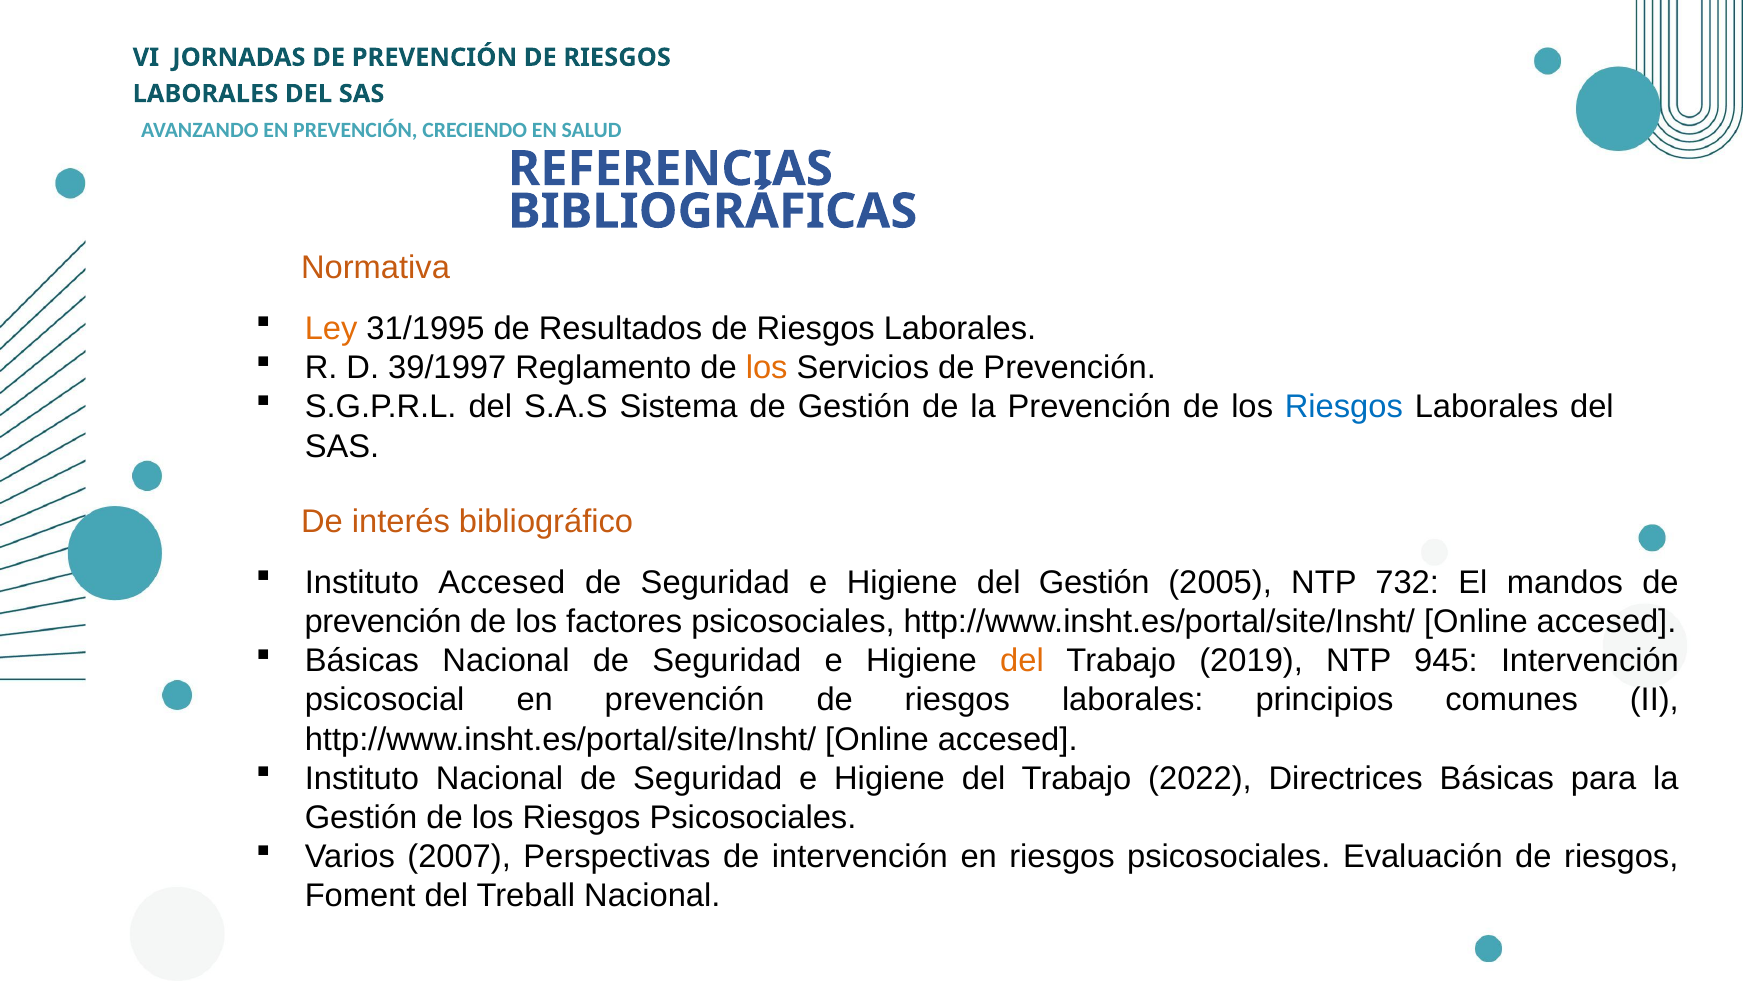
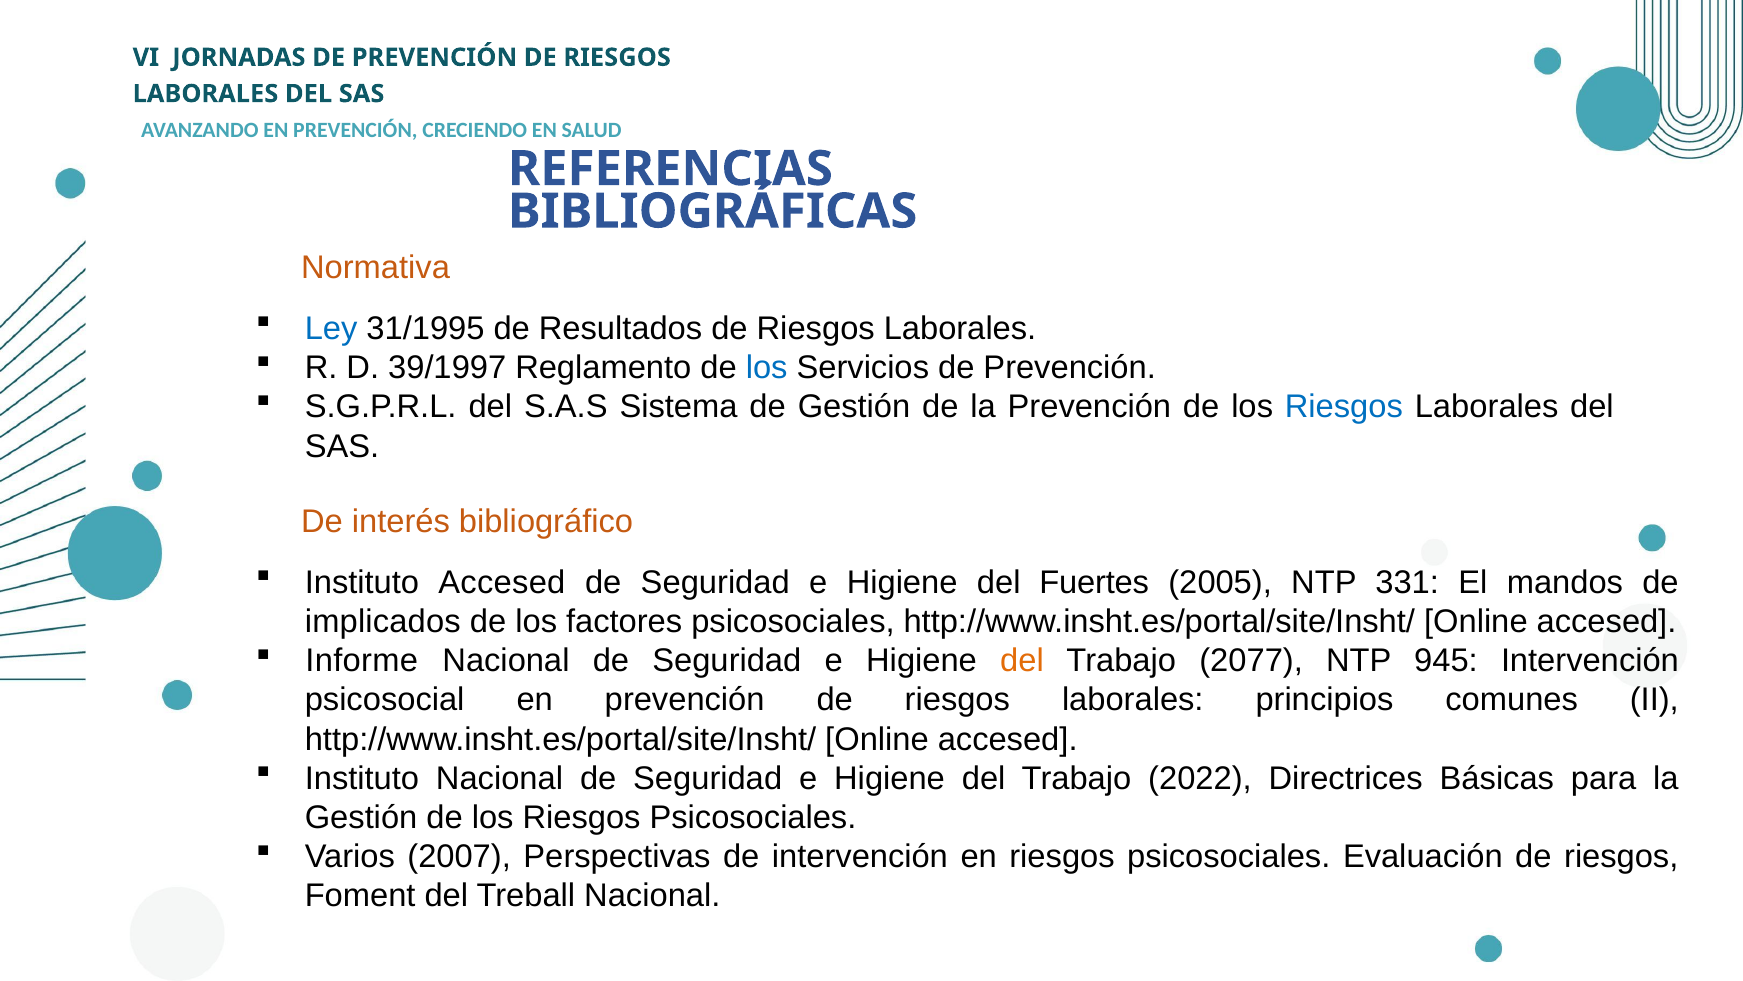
Ley colour: orange -> blue (331, 328)
los colour: orange -> blue (767, 368)
del Gestión: Gestión -> Fuertes (1094, 582)
732: 732 -> 331 (1407, 582)
prevención: prevención -> implicados (383, 621)
Básicas: Básicas -> Informe (362, 660)
2019: 2019 -> 2077 (1251, 660)
